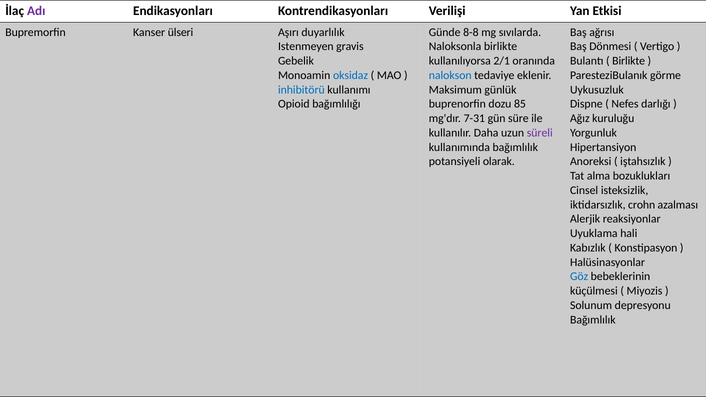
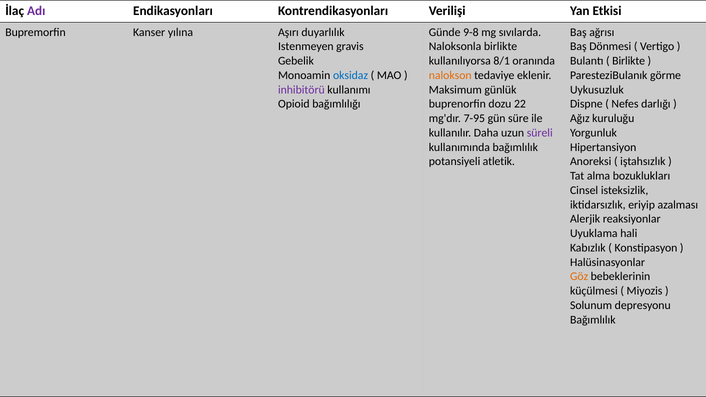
ülseri: ülseri -> yılına (180, 32)
8-8: 8-8 -> 9-8 (471, 32)
2/1: 2/1 -> 8/1 (502, 61)
nalokson colour: blue -> orange (450, 75)
inhibitörü colour: blue -> purple (301, 90)
85: 85 -> 22 (520, 104)
7-31: 7-31 -> 7-95 (474, 118)
olarak: olarak -> atletik (499, 162)
crohn: crohn -> eriyip (642, 205)
Göz colour: blue -> orange (579, 277)
